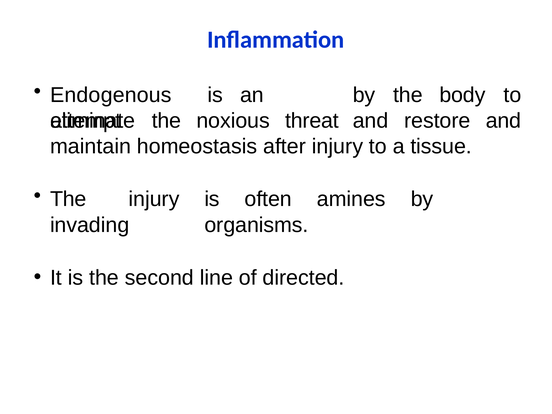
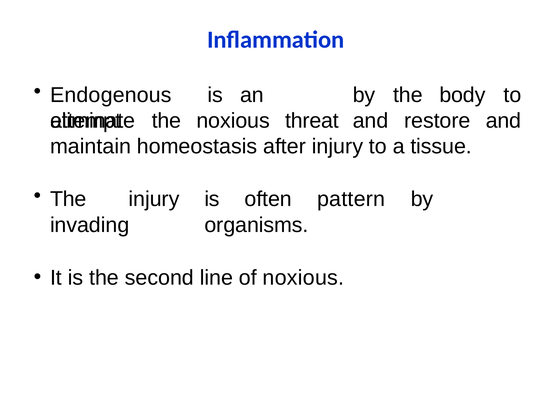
amines: amines -> pattern (351, 199)
of directed: directed -> noxious (303, 278)
